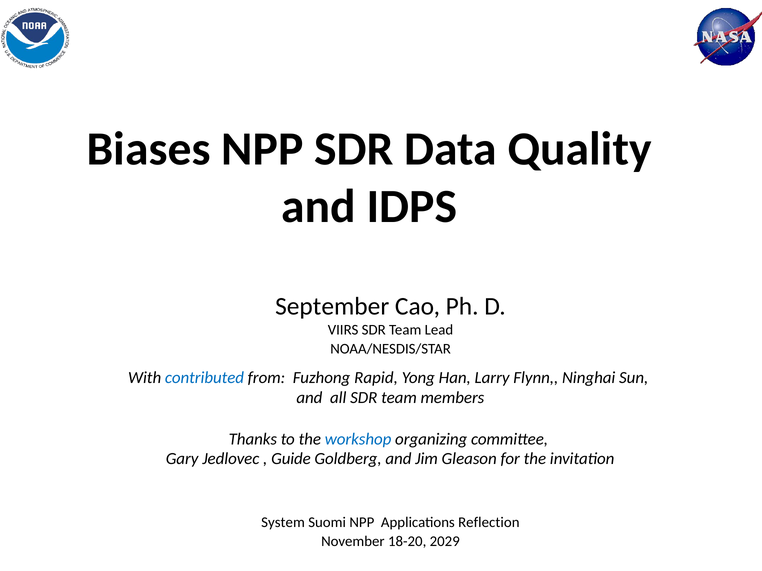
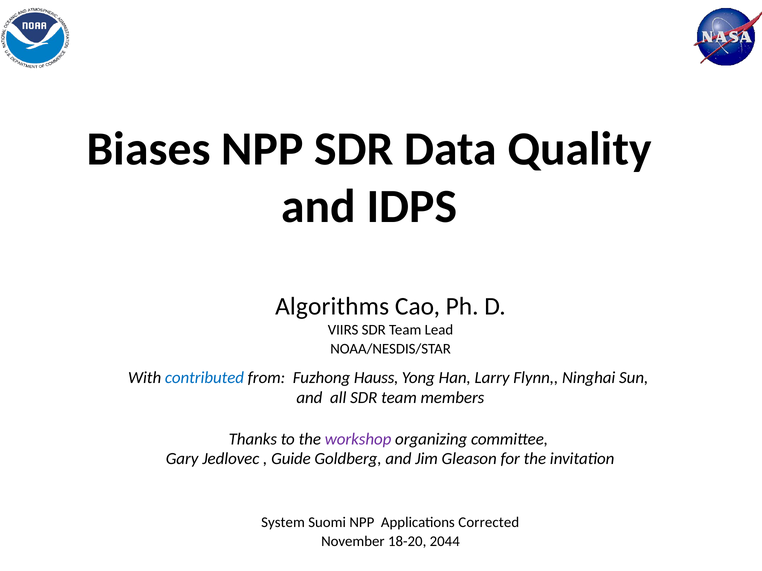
September: September -> Algorithms (332, 307)
Rapid: Rapid -> Hauss (376, 378)
workshop colour: blue -> purple (358, 439)
Reflection: Reflection -> Corrected (489, 523)
2029: 2029 -> 2044 (445, 542)
